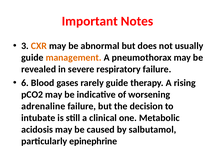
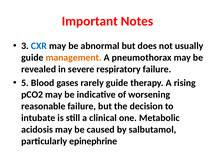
CXR colour: orange -> blue (39, 46)
6: 6 -> 5 (25, 83)
adrenaline: adrenaline -> reasonable (43, 106)
